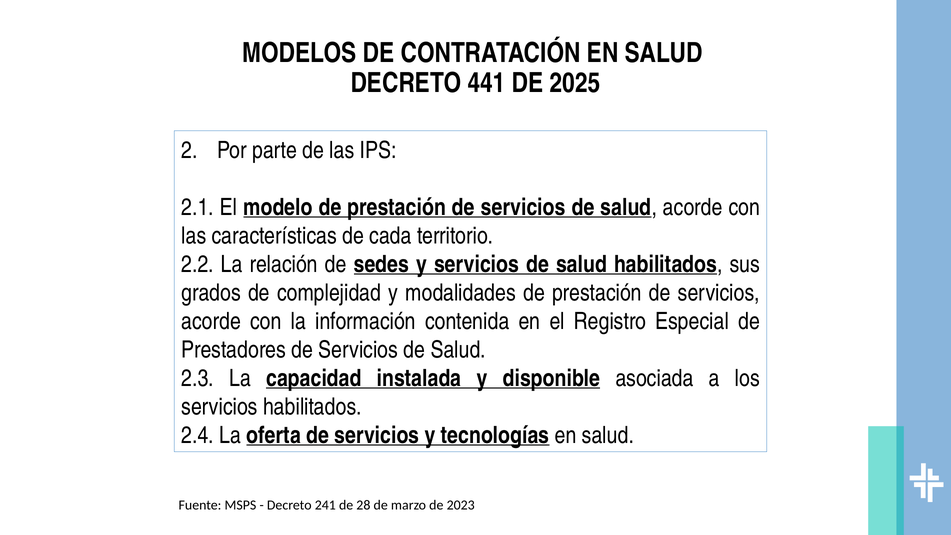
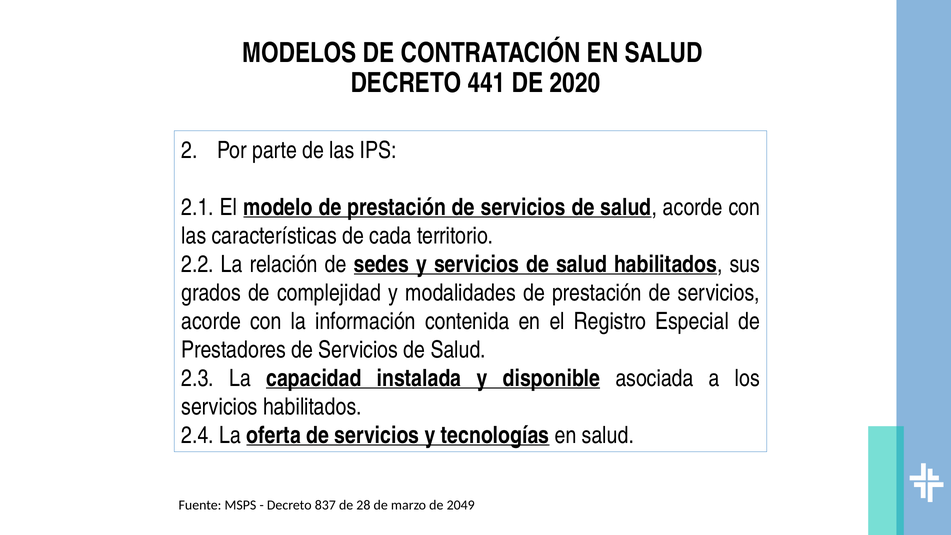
2025: 2025 -> 2020 (575, 83)
241: 241 -> 837 (325, 505)
2023: 2023 -> 2049 (461, 505)
